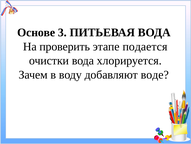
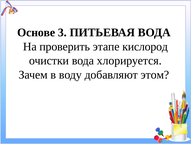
подается: подается -> кислород (145, 46)
воде: воде -> этом (155, 74)
